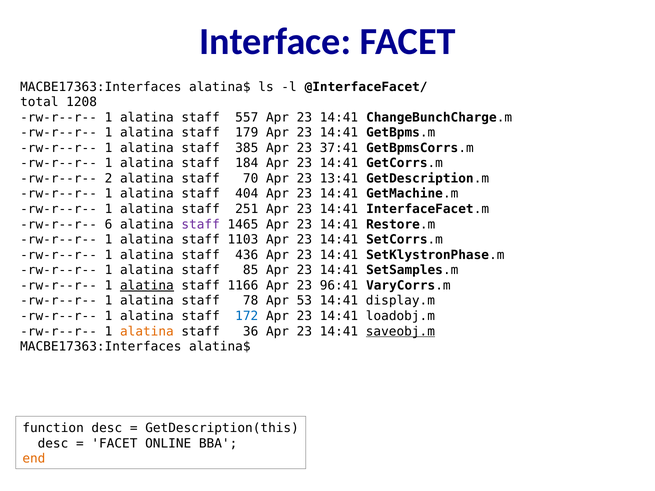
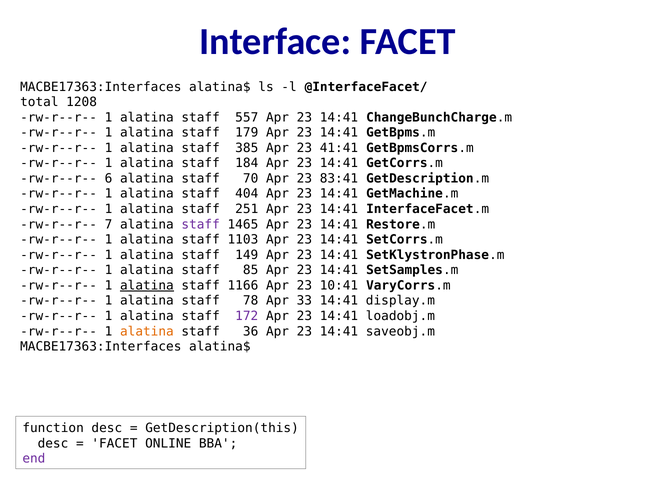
37:41: 37:41 -> 41:41 (339, 148)
2: 2 -> 6 (108, 179)
13:41: 13:41 -> 83:41 (339, 179)
6: 6 -> 7 (108, 224)
436: 436 -> 149 (247, 255)
96:41: 96:41 -> 10:41 (339, 286)
53: 53 -> 33 (304, 301)
172 colour: blue -> purple (247, 316)
saveobj.m underline: present -> none (400, 332)
end colour: orange -> purple (34, 459)
